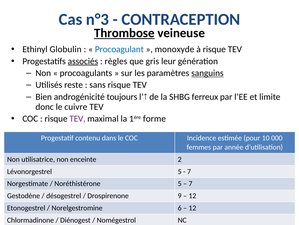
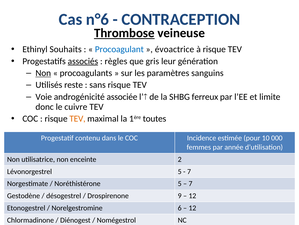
n°3: n°3 -> n°6 (97, 19)
Globulin: Globulin -> Souhaits (66, 49)
monoxyde: monoxyde -> évoactrice (174, 49)
Non underline: none -> present (43, 73)
sanguins underline: present -> none (207, 73)
Bien: Bien -> Voie (44, 96)
toujours: toujours -> associée (122, 96)
TEV colour: purple -> orange (77, 118)
forme: forme -> toutes (155, 118)
